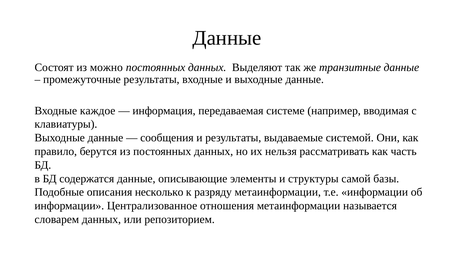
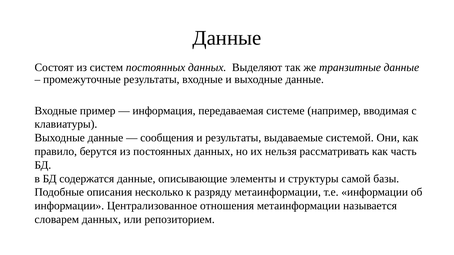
можно: можно -> систем (106, 67)
каждое: каждое -> пример (98, 111)
